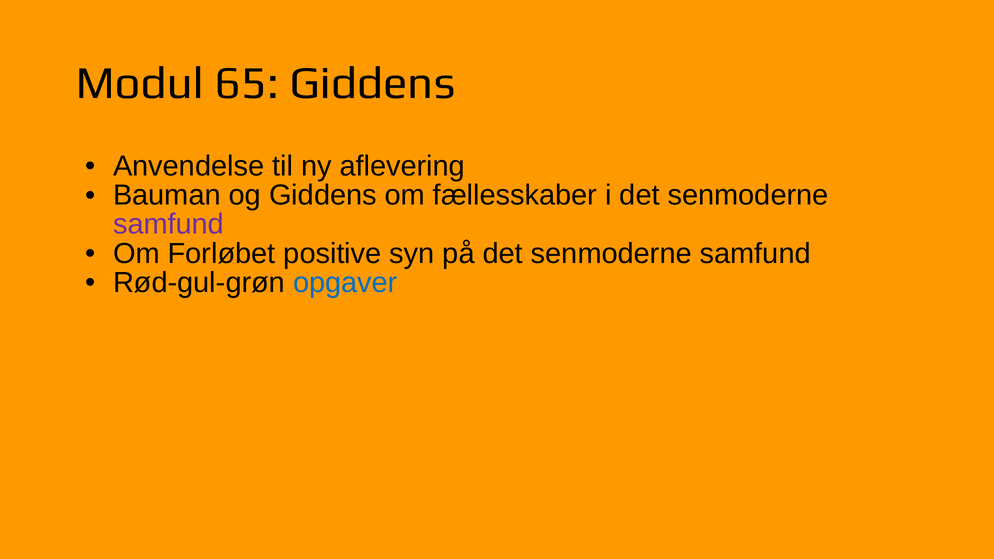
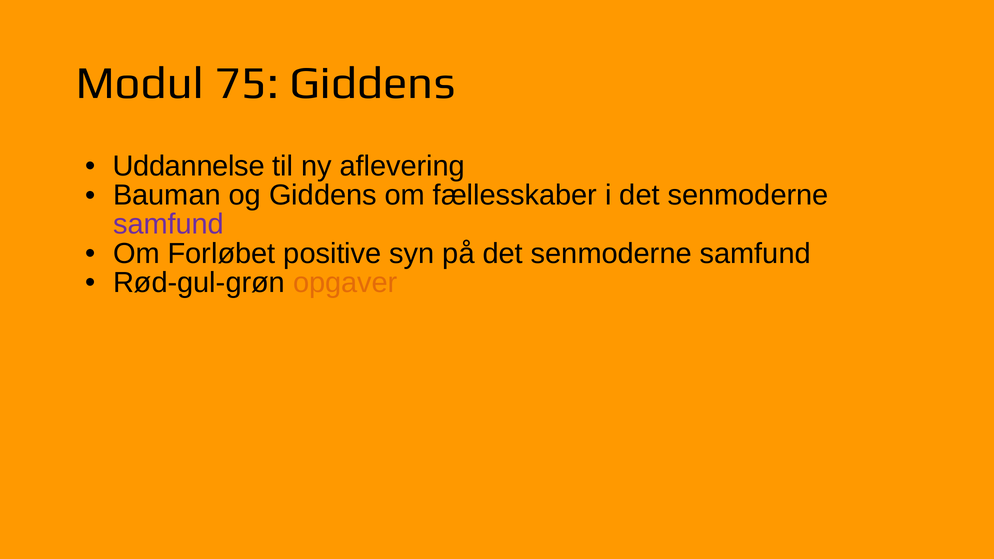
65: 65 -> 75 (247, 83)
Anvendelse: Anvendelse -> Uddannelse (189, 166)
opgaver colour: blue -> orange (345, 283)
